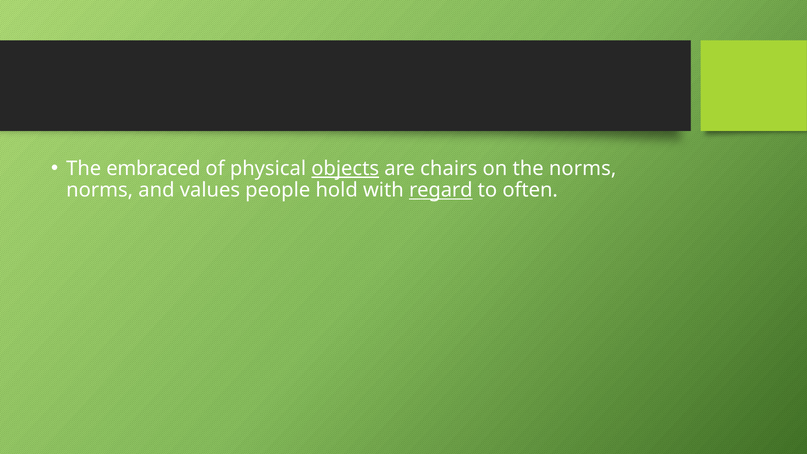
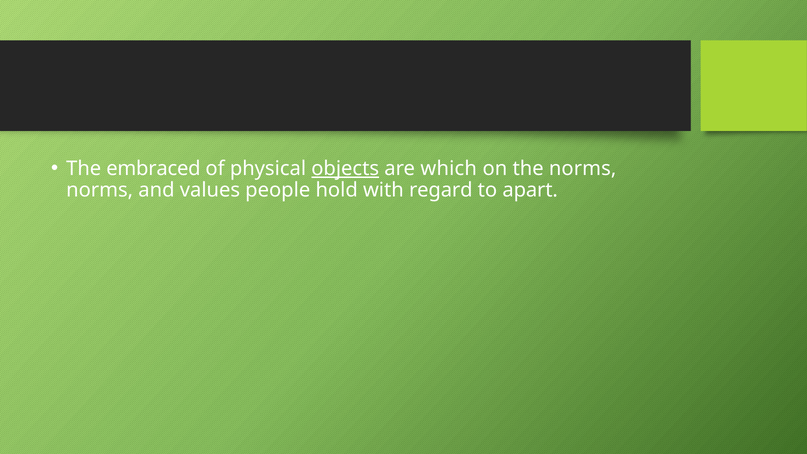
chairs: chairs -> which (449, 168)
regard underline: present -> none (441, 190)
often: often -> apart (530, 190)
